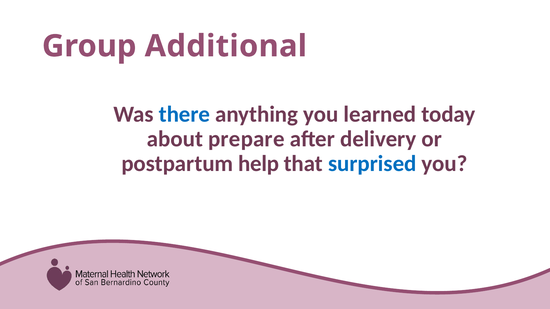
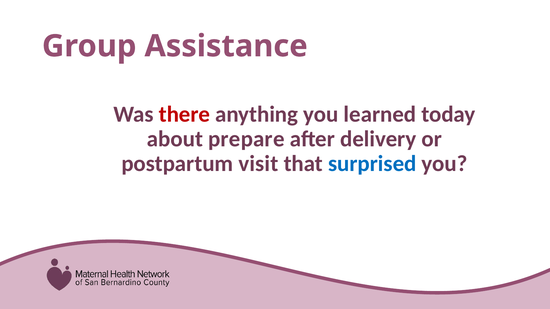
Additional: Additional -> Assistance (226, 46)
there colour: blue -> red (184, 114)
help: help -> visit (258, 164)
